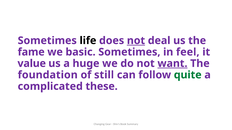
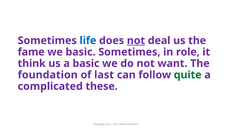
life colour: black -> blue (88, 41)
feel: feel -> role (188, 52)
value: value -> think (32, 64)
a huge: huge -> basic (86, 64)
want underline: present -> none (172, 64)
still: still -> last (104, 75)
